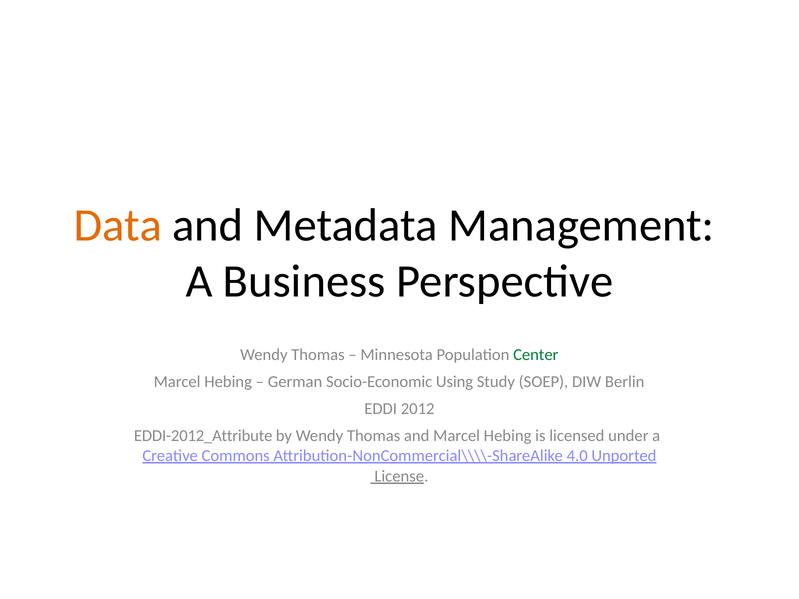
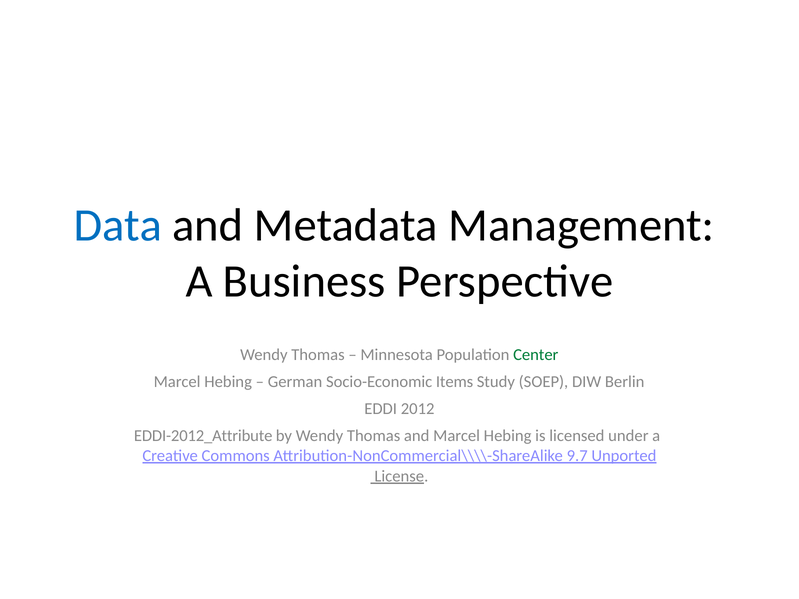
Data colour: orange -> blue (118, 226)
Using: Using -> Items (455, 382)
4.0: 4.0 -> 9.7 (577, 456)
